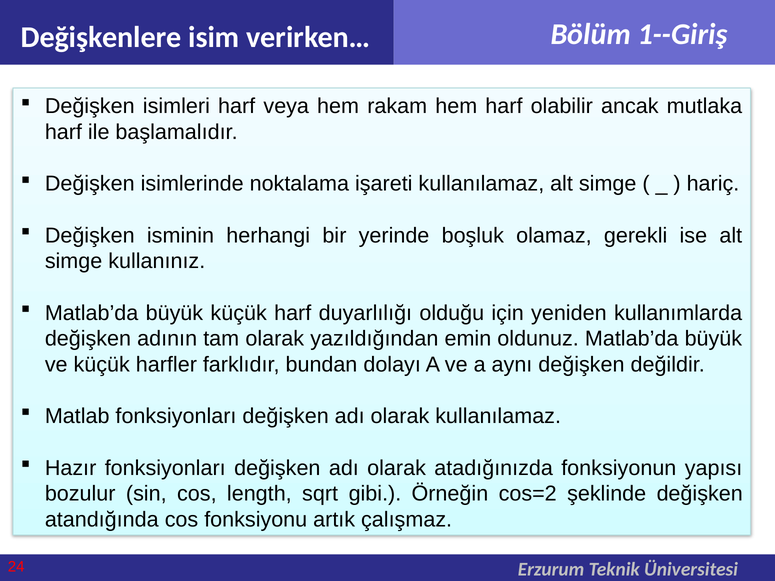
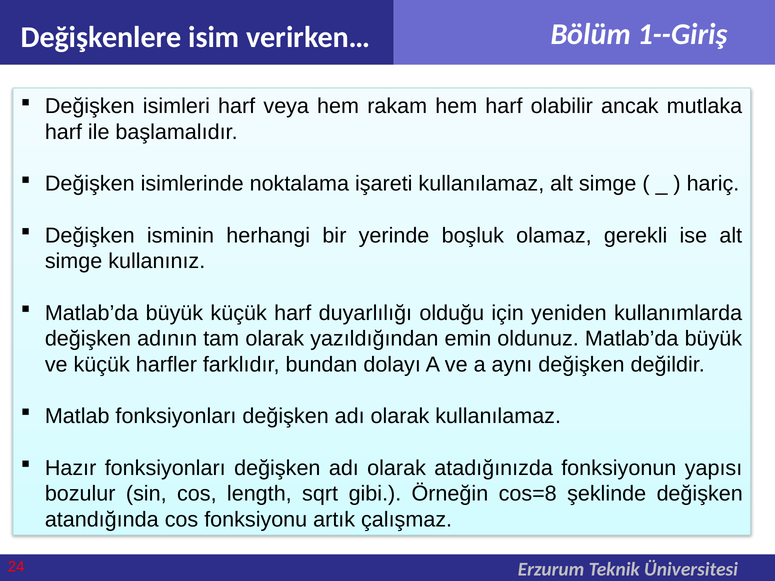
cos=2: cos=2 -> cos=8 (528, 494)
